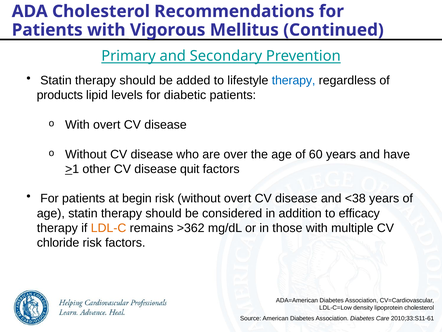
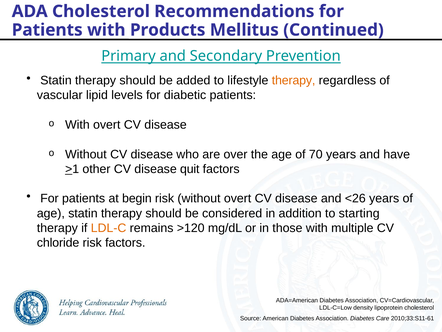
Vigorous: Vigorous -> Products (168, 30)
therapy colour: blue -> orange (294, 80)
products: products -> vascular (60, 95)
60: 60 -> 70 (316, 154)
<38: <38 -> <26 (355, 198)
efficacy: efficacy -> starting (359, 213)
>362: >362 -> >120 (191, 228)
